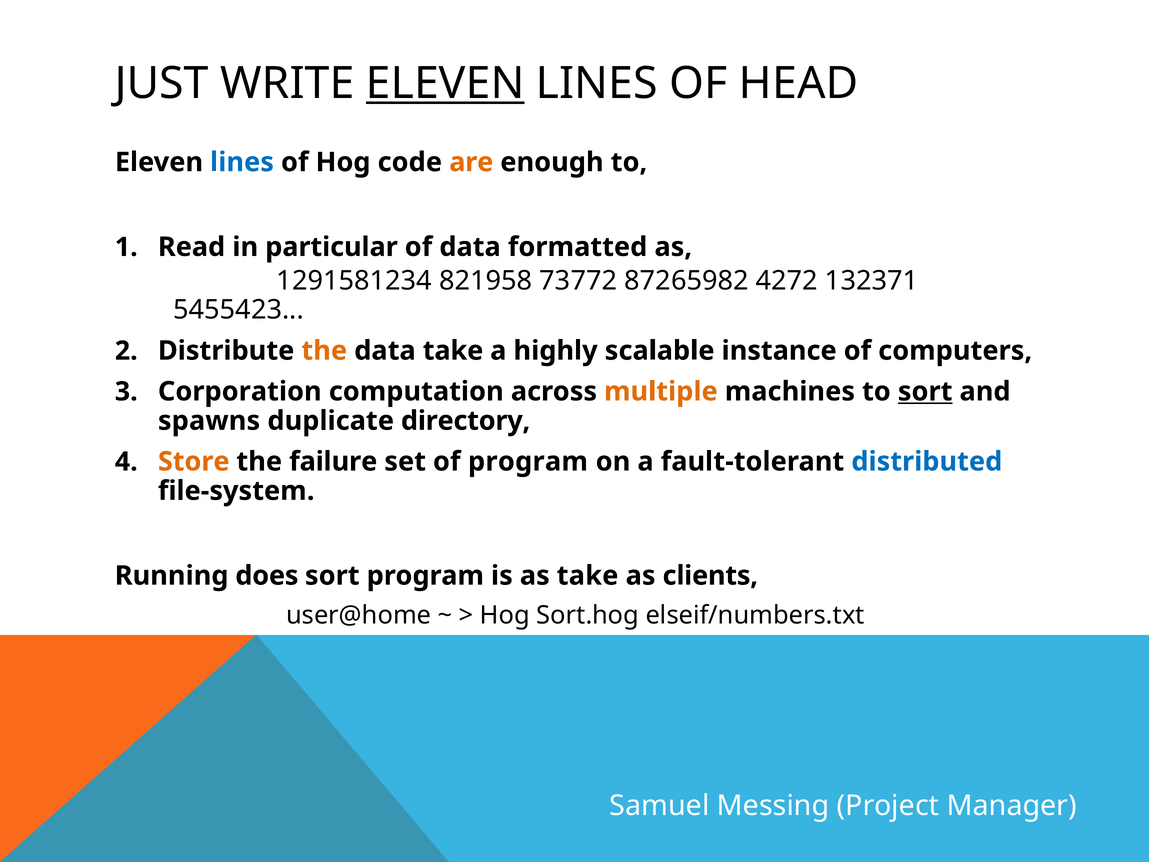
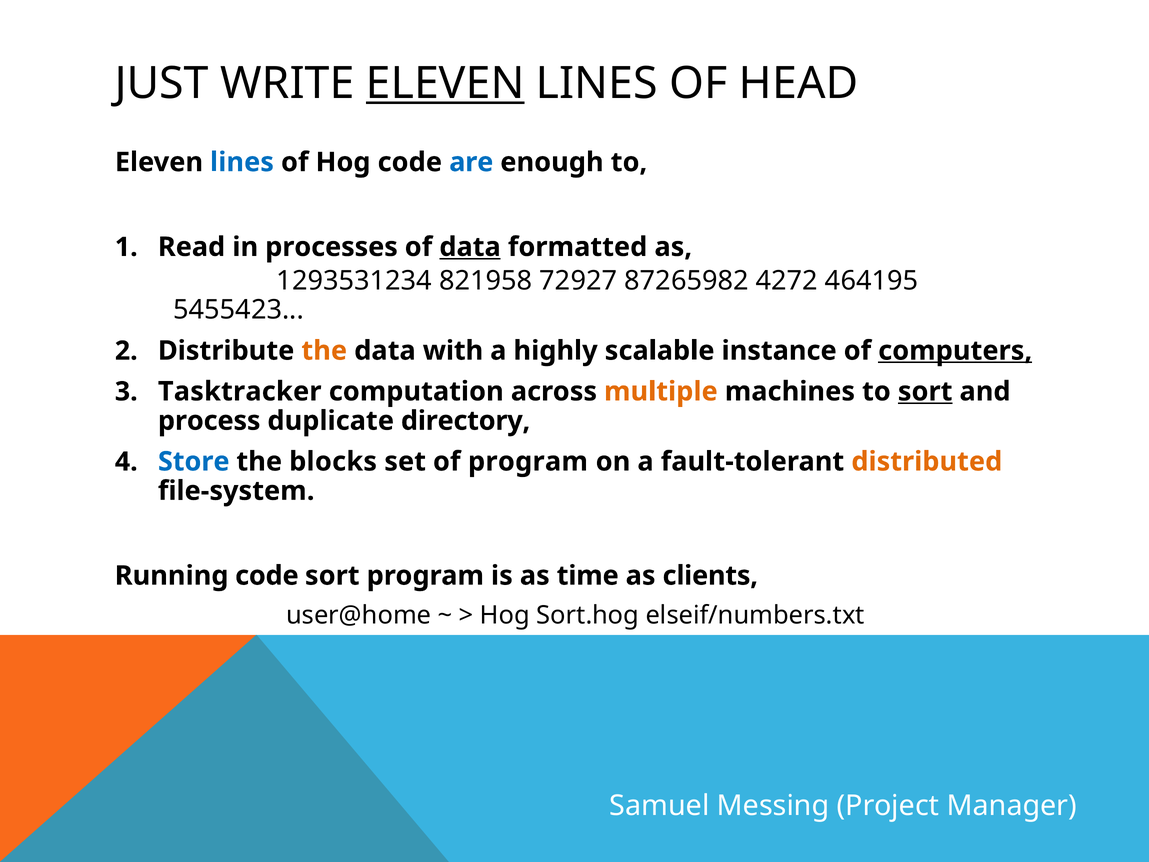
are colour: orange -> blue (471, 162)
particular: particular -> processes (332, 247)
data underline: none -> present (470, 247)
1291581234: 1291581234 -> 1293531234 (354, 281)
73772: 73772 -> 72927 (578, 281)
132371: 132371 -> 464195 (872, 281)
data take: take -> with (453, 351)
computers underline: none -> present (955, 351)
Corporation: Corporation -> Tasktracker (240, 391)
spawns: spawns -> process (209, 421)
Store colour: orange -> blue (194, 461)
failure: failure -> blocks (333, 461)
distributed colour: blue -> orange (927, 461)
Running does: does -> code (267, 576)
as take: take -> time (588, 576)
